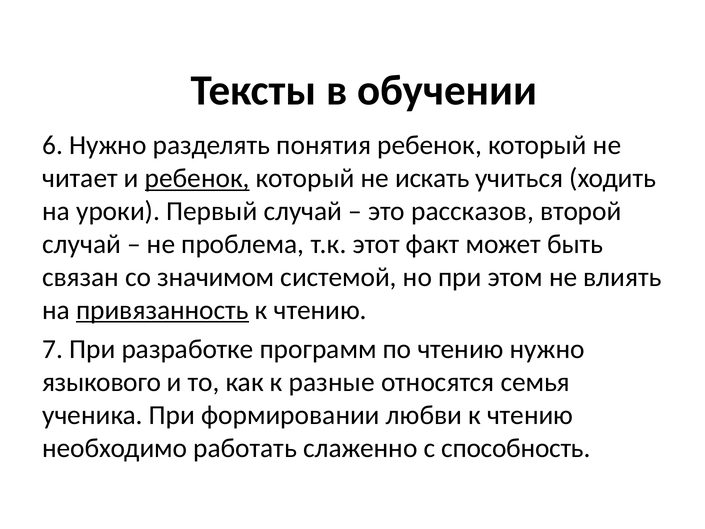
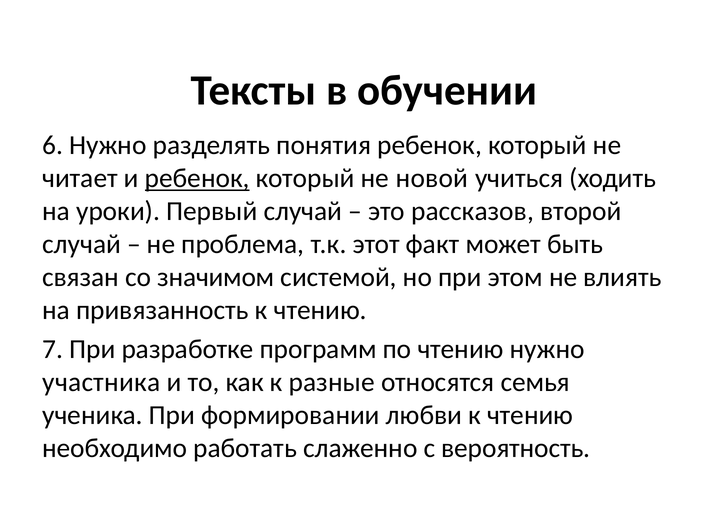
искать: искать -> новой (432, 178)
привязанность underline: present -> none (162, 310)
языкового: языкового -> участника (101, 382)
способность: способность -> вероятность (516, 448)
